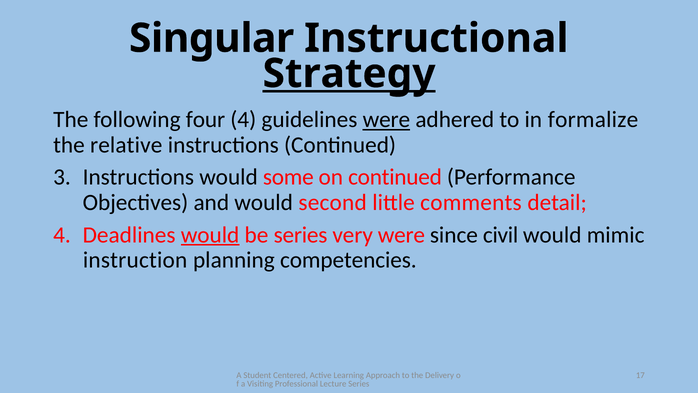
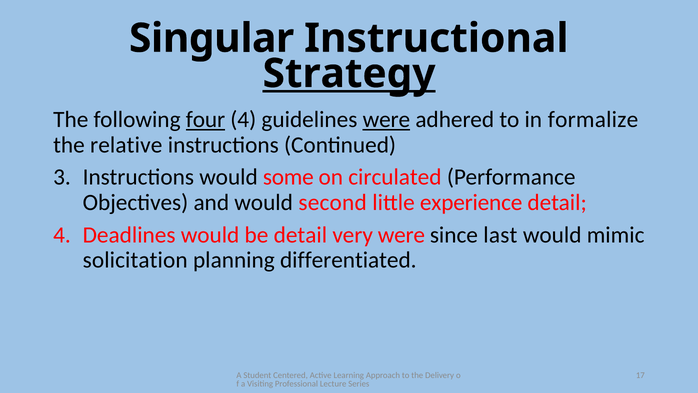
four underline: none -> present (205, 120)
on continued: continued -> circulated (395, 177)
comments: comments -> experience (471, 202)
would underline: present -> none (210, 235)
be series: series -> detail (300, 235)
civil: civil -> last (500, 235)
instruction: instruction -> solicitation (135, 260)
competencies: competencies -> differentiated (348, 260)
